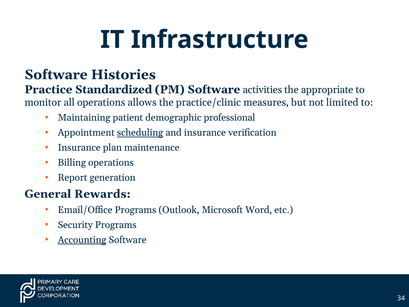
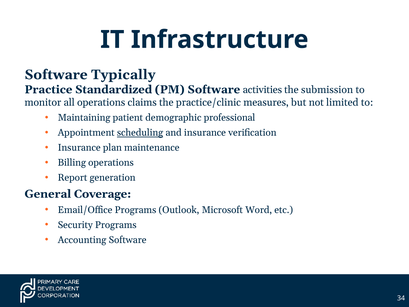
Histories: Histories -> Typically (123, 75)
appropriate: appropriate -> submission (327, 90)
allows: allows -> claims (142, 102)
Rewards: Rewards -> Coverage (103, 194)
Accounting underline: present -> none (82, 240)
